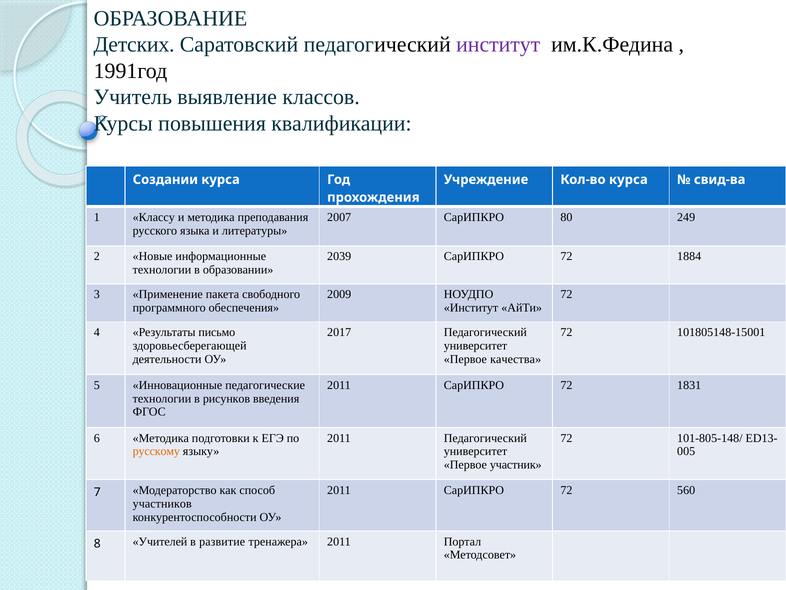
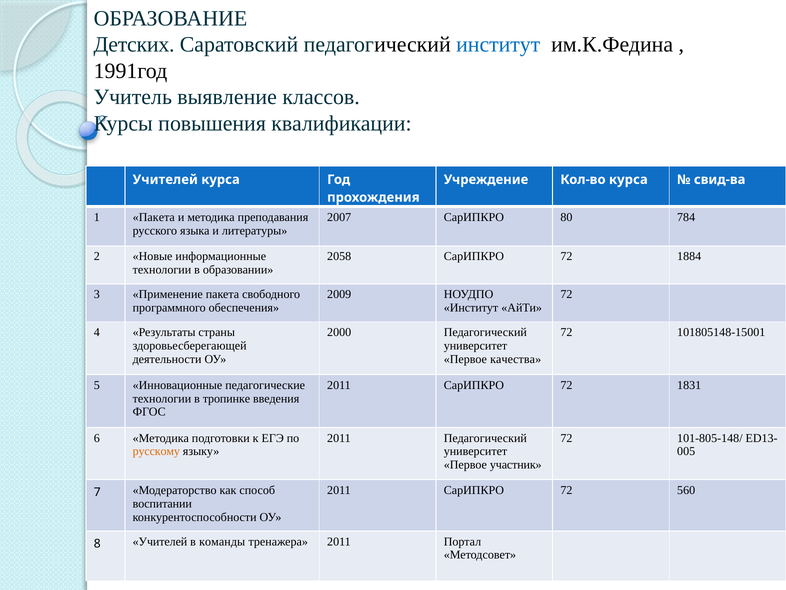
институт colour: purple -> blue (498, 45)
Создании: Создании -> Учителей (165, 179)
1 Классу: Классу -> Пакета (154, 217)
249: 249 -> 784 (686, 217)
2039: 2039 -> 2058 (339, 256)
письмо: письмо -> страны (217, 332)
2017: 2017 -> 2000 (339, 332)
рисунков: рисунков -> тропинке (227, 398)
участников: участников -> воспитании (162, 503)
развитие: развитие -> команды (222, 541)
